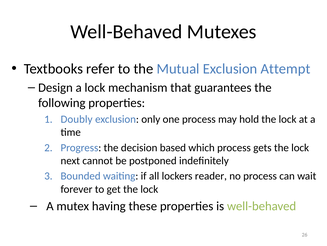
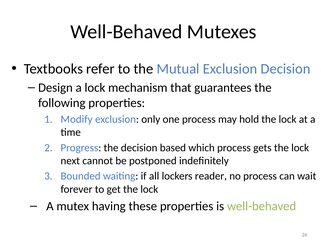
Exclusion Attempt: Attempt -> Decision (286, 69)
Doubly: Doubly -> Modify (77, 119)
